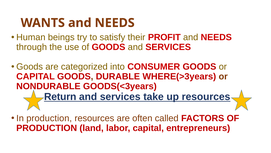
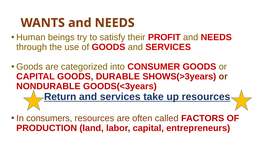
WHERE(>3years: WHERE(>3years -> SHOWS(>3years (179, 76)
In production: production -> consumers (49, 118)
